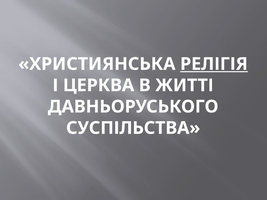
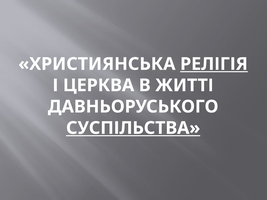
СУСПІЛЬСТВА underline: none -> present (133, 128)
